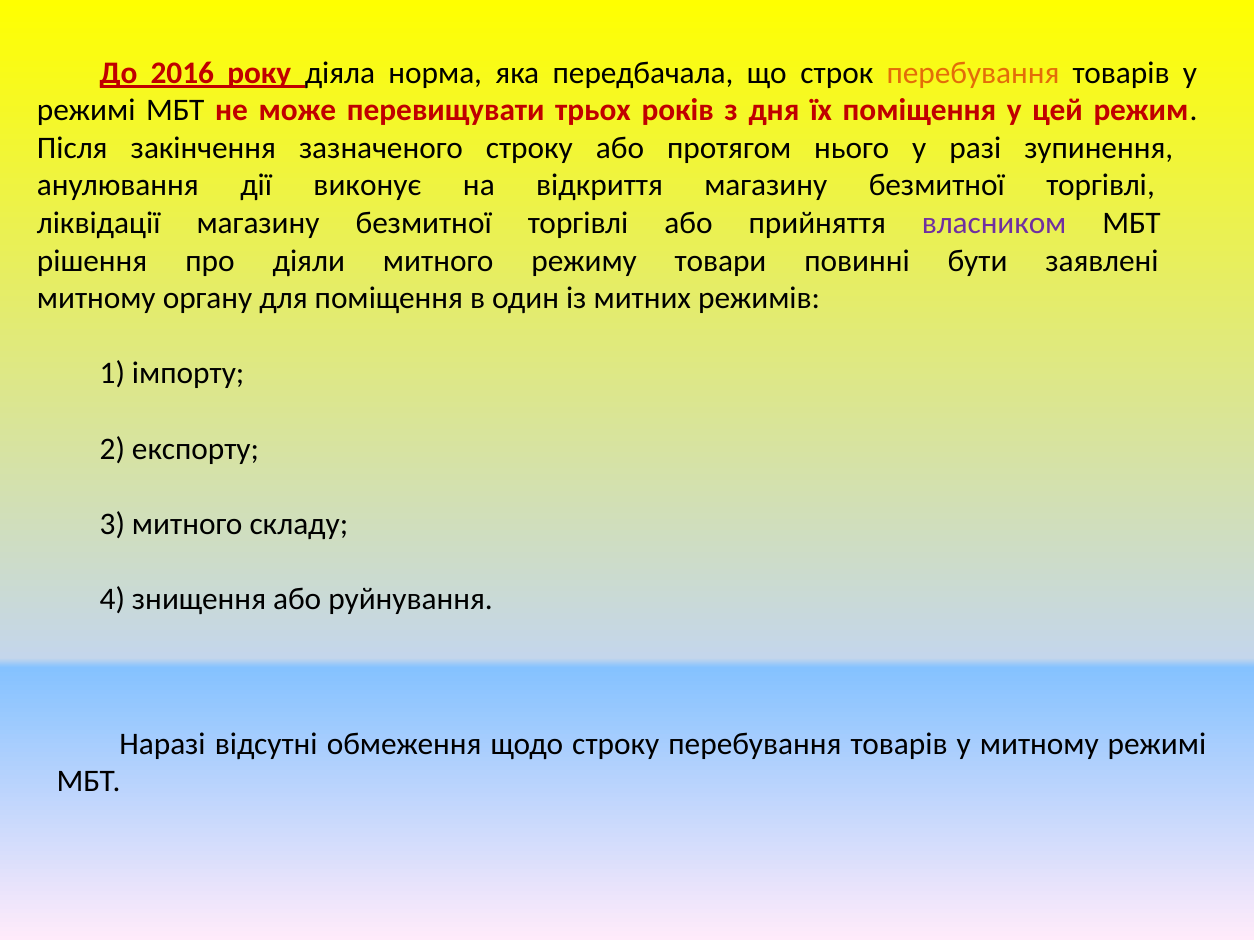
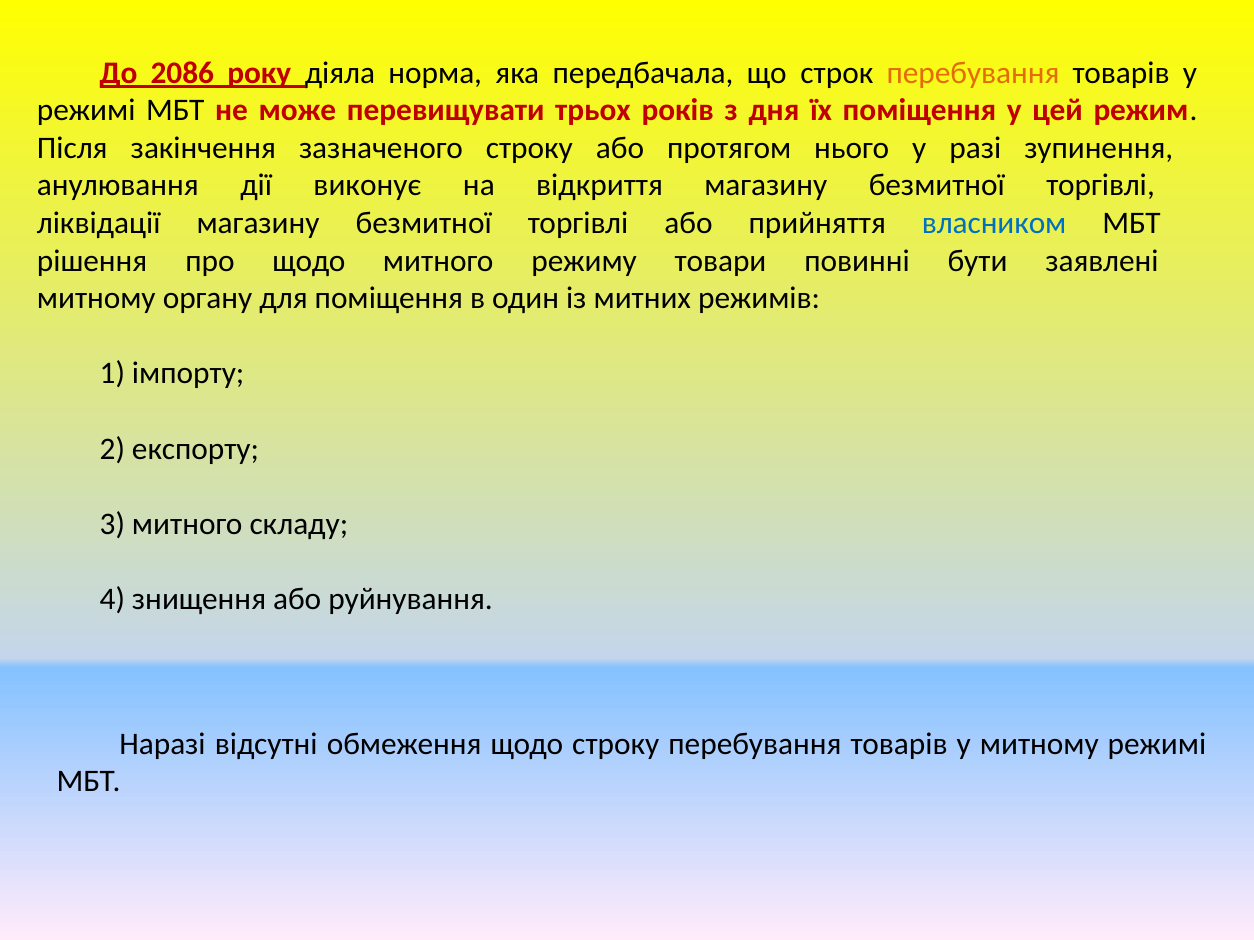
2016: 2016 -> 2086 (182, 73)
власником colour: purple -> blue (994, 223)
про діяли: діяли -> щодо (309, 261)
